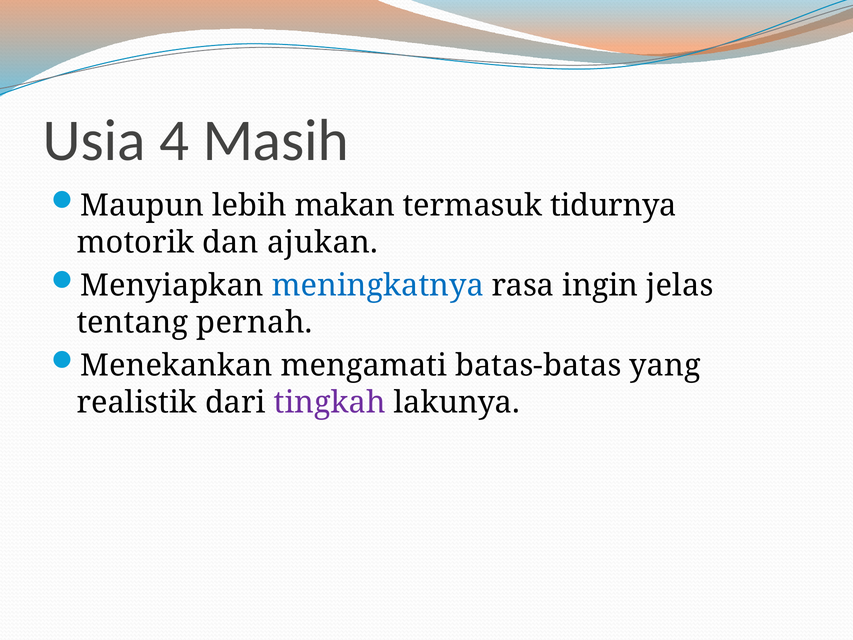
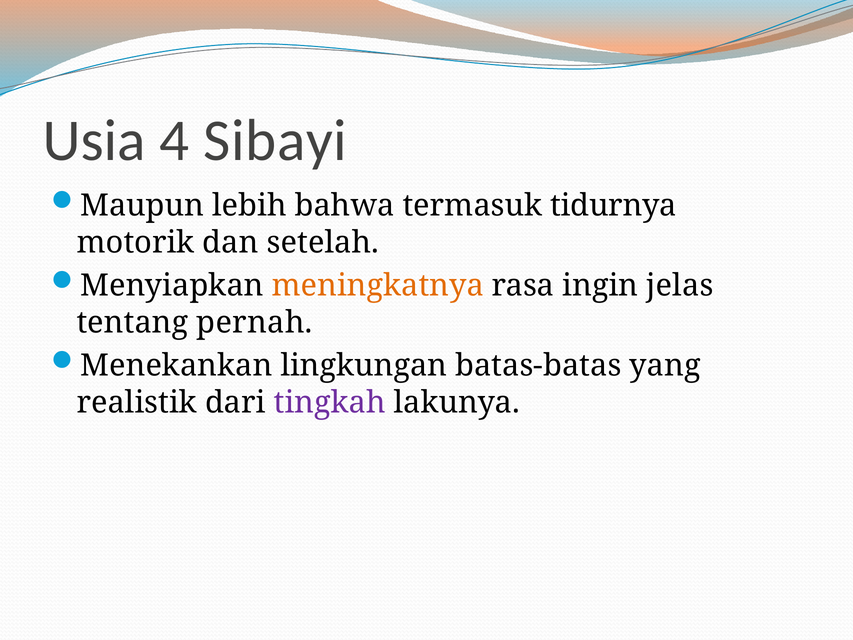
Masih: Masih -> Sibayi (275, 141)
makan: makan -> bahwa (345, 205)
ajukan: ajukan -> setelah (323, 242)
meningkatnya colour: blue -> orange (378, 285)
mengamati: mengamati -> lingkungan (364, 365)
